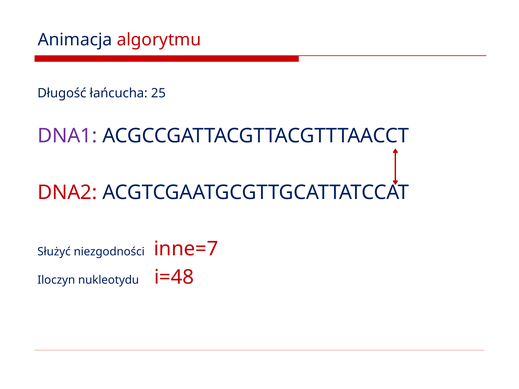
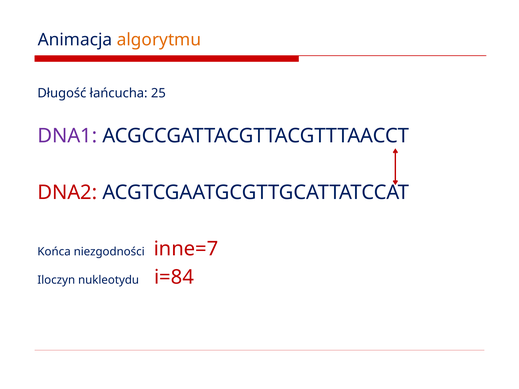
algorytmu colour: red -> orange (159, 40)
Służyć: Służyć -> Końca (54, 252)
i=48: i=48 -> i=84 (174, 277)
